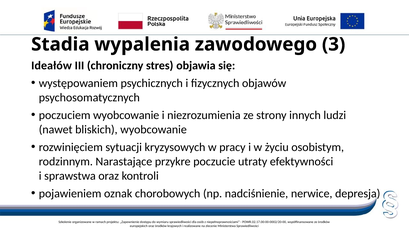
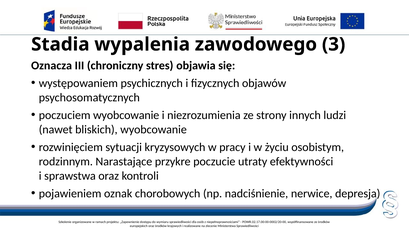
Ideałów: Ideałów -> Oznacza (52, 65)
